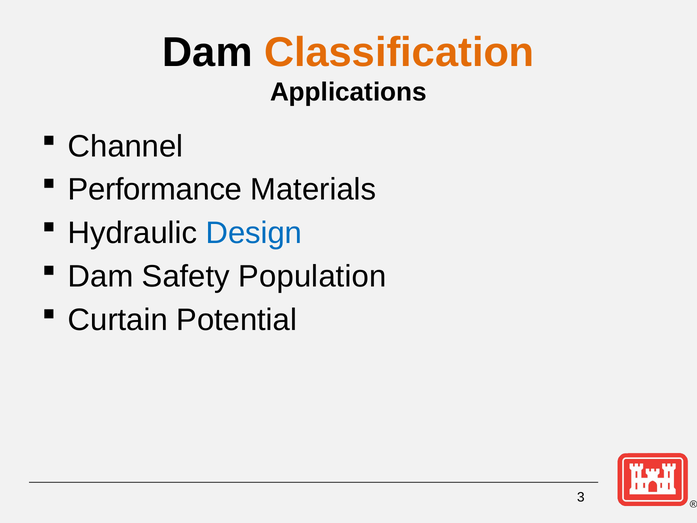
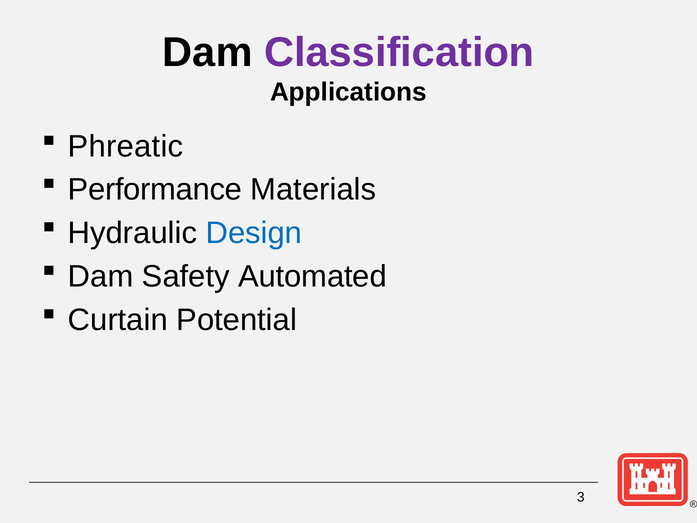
Classification colour: orange -> purple (399, 52)
Channel: Channel -> Phreatic (126, 146)
Population: Population -> Automated (313, 276)
